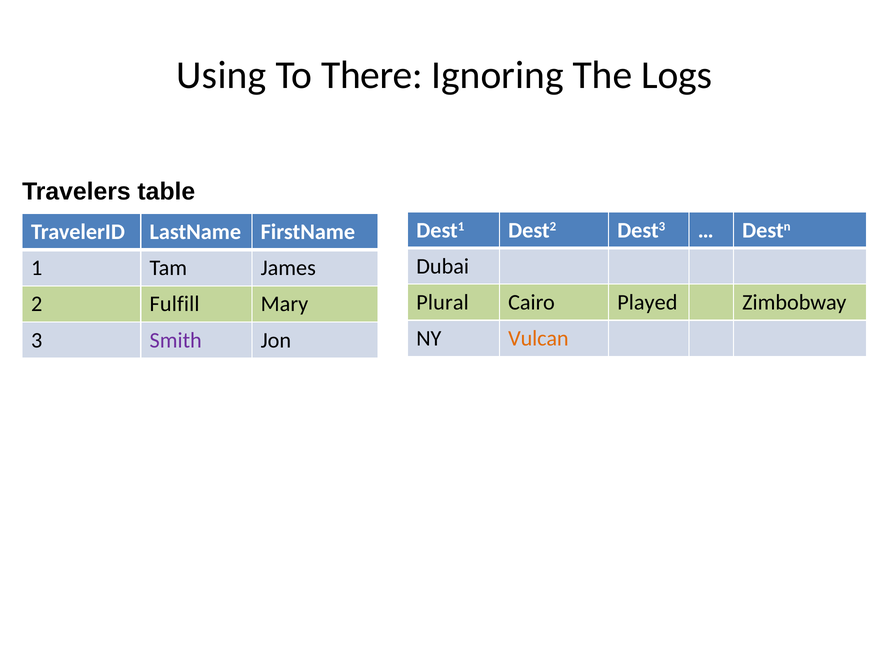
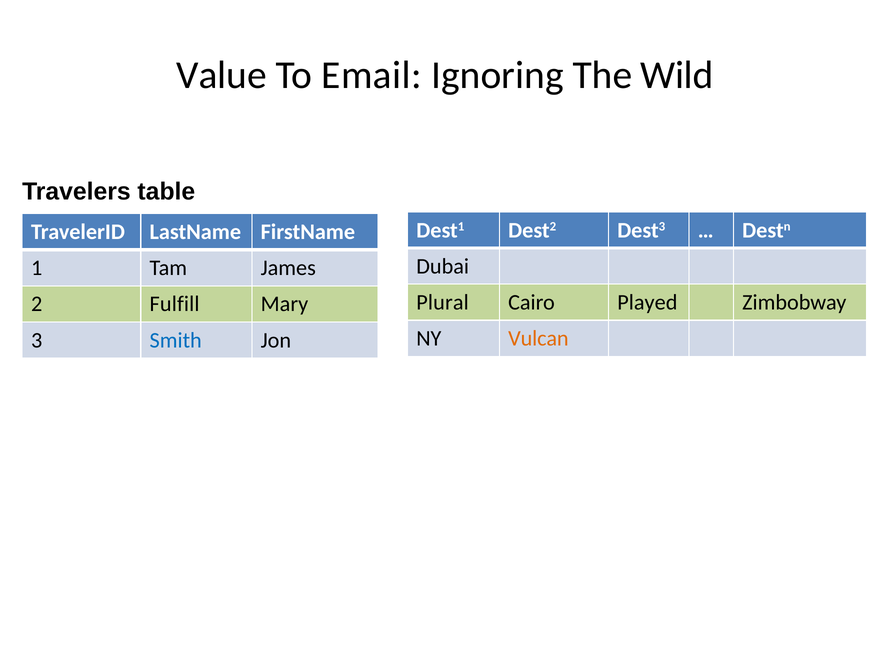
Using: Using -> Value (221, 75)
There: There -> Email (372, 75)
Logs: Logs -> Wild (677, 75)
Smith colour: purple -> blue (176, 340)
